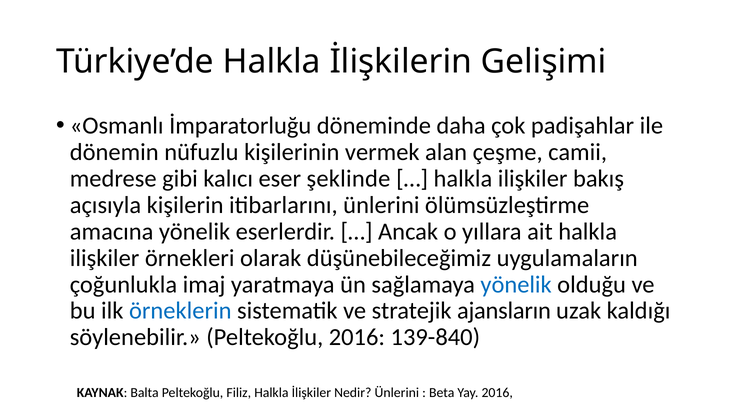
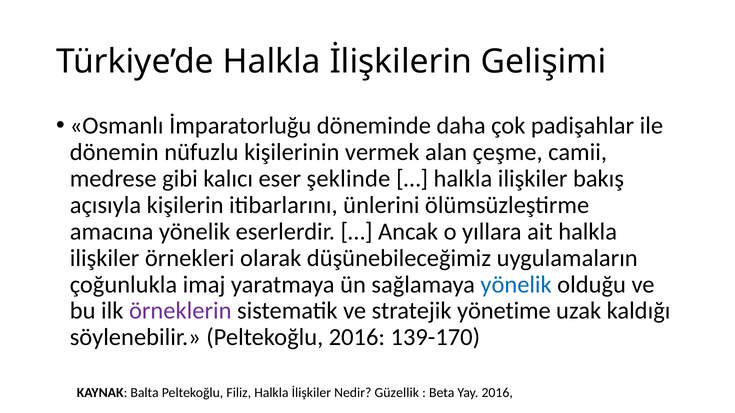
örneklerin colour: blue -> purple (180, 311)
ajansların: ajansların -> yönetime (504, 311)
139-840: 139-840 -> 139-170 (435, 338)
Nedir Ünlerini: Ünlerini -> Güzellik (397, 393)
